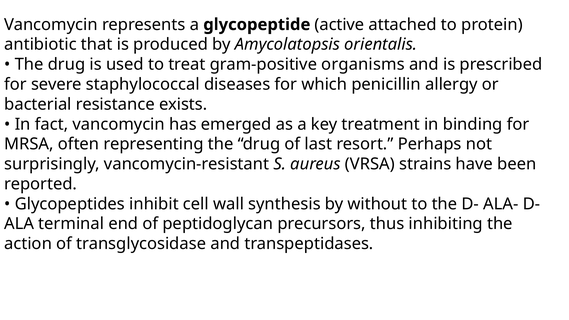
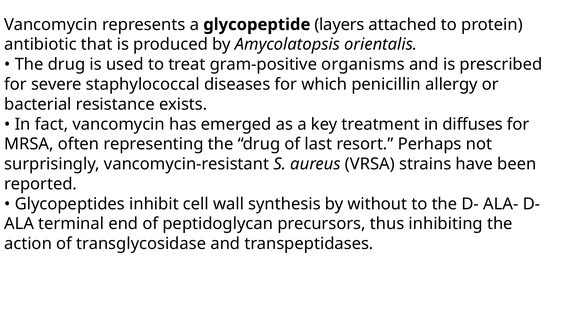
active: active -> layers (339, 25)
binding: binding -> diffuses (473, 124)
